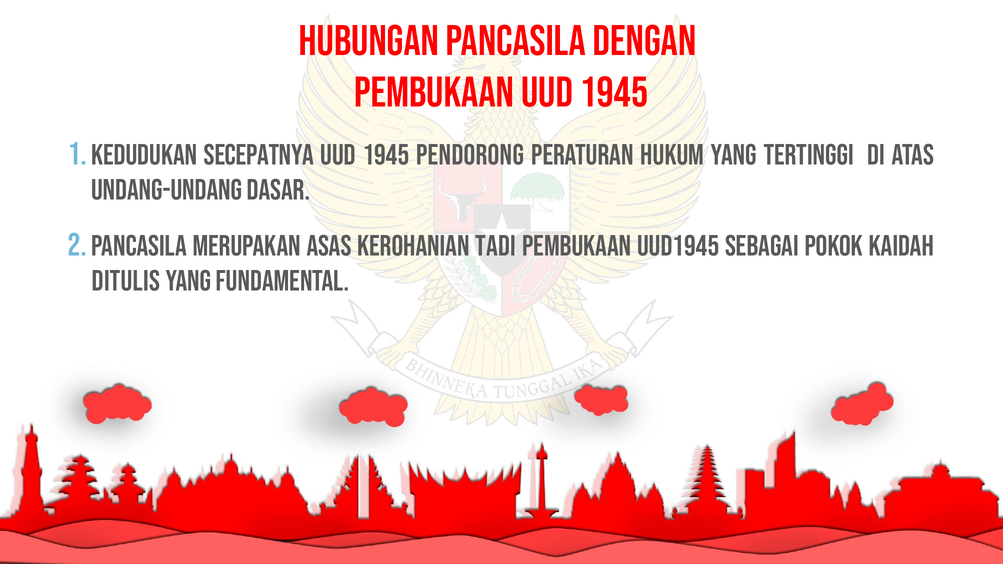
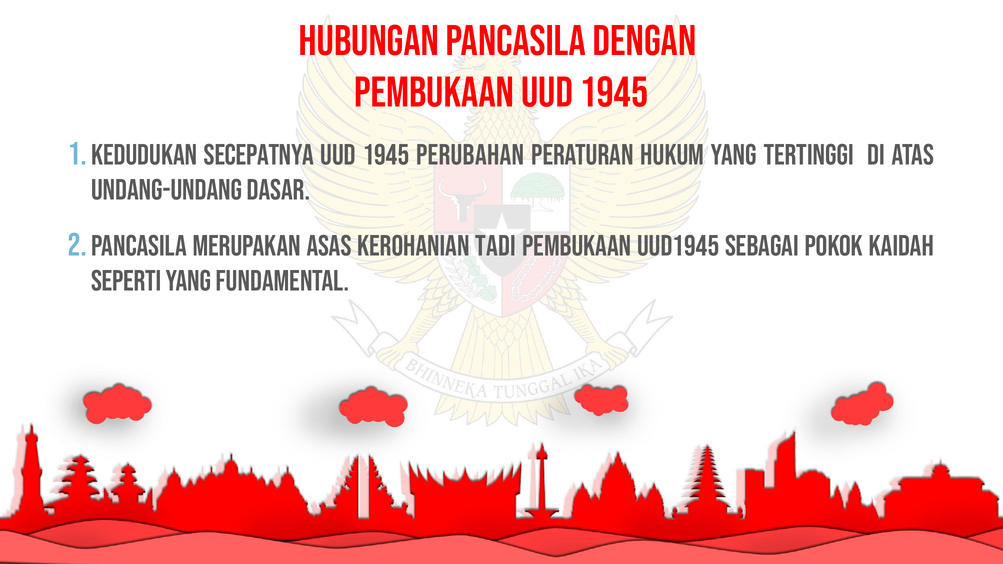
pendorong: pendorong -> perubahan (470, 155)
ditulis: ditulis -> seperti (126, 281)
